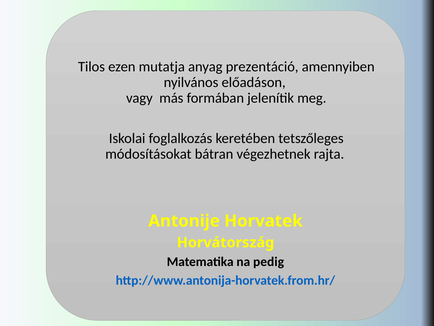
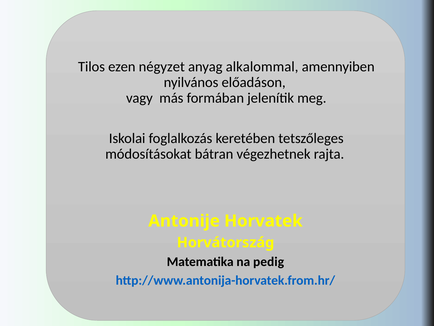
mutatja: mutatja -> négyzet (162, 67)
prezentáció: prezentáció -> alkalommal (262, 67)
